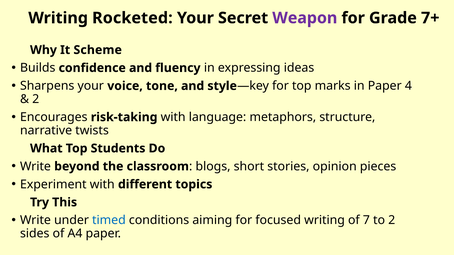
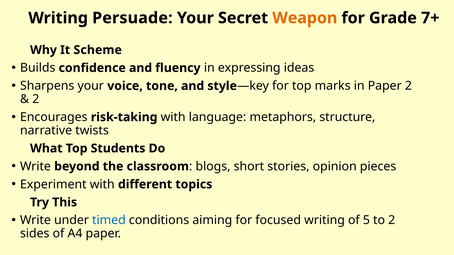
Rocketed: Rocketed -> Persuade (132, 18)
Weapon colour: purple -> orange (305, 18)
Paper 4: 4 -> 2 (408, 86)
7: 7 -> 5 (366, 221)
